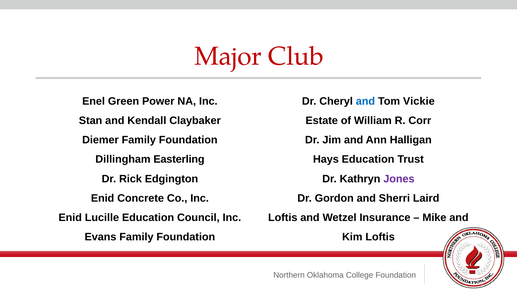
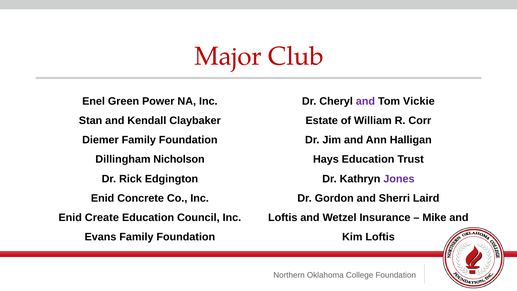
and colour: blue -> purple (365, 101)
Easterling: Easterling -> Nicholson (179, 159)
Lucille: Lucille -> Create (102, 217)
